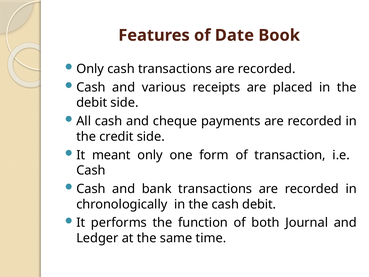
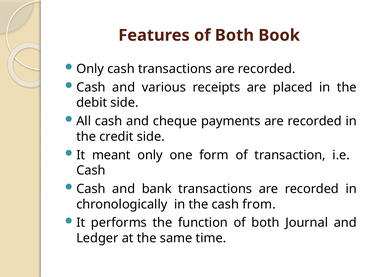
Features of Date: Date -> Both (234, 35)
cash debit: debit -> from (259, 204)
